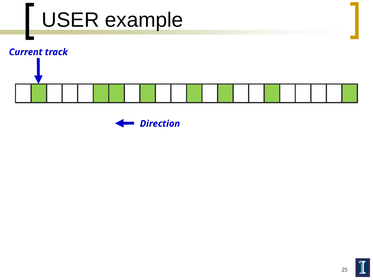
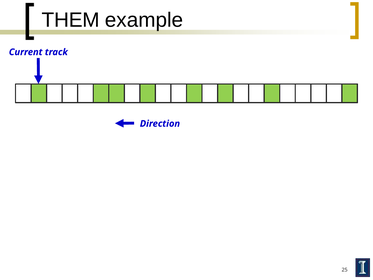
USER: USER -> THEM (71, 20)
